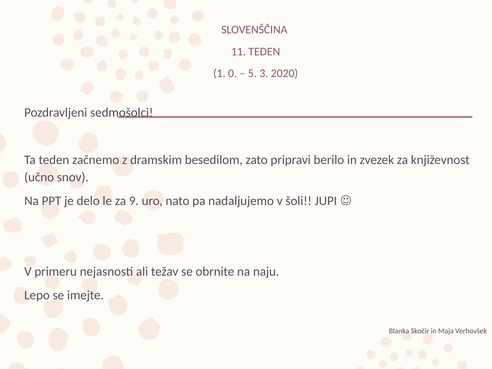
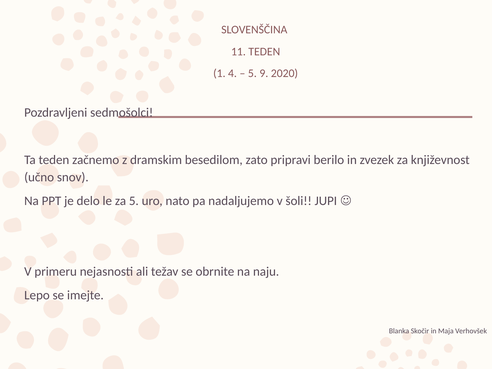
0: 0 -> 4 (232, 73)
3: 3 -> 9 (264, 73)
za 9: 9 -> 5 (134, 201)
